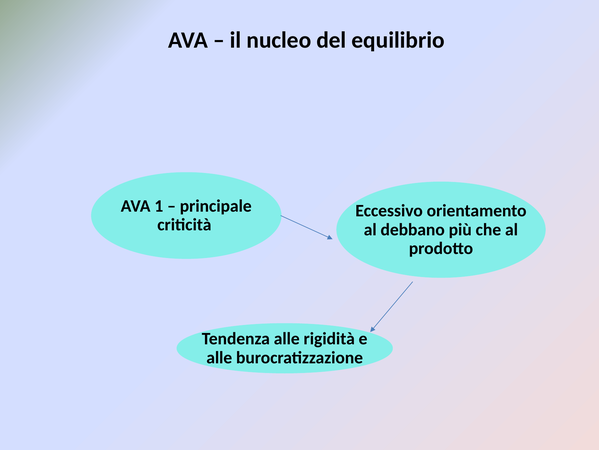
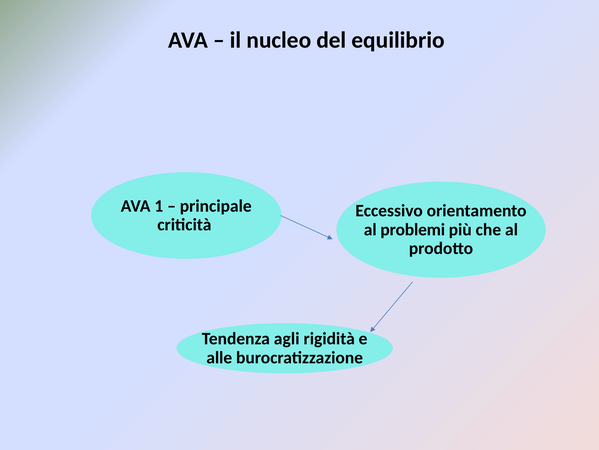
debbano: debbano -> problemi (413, 229)
Tendenza alle: alle -> agli (287, 338)
